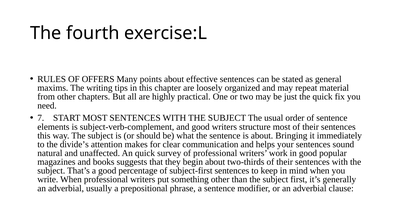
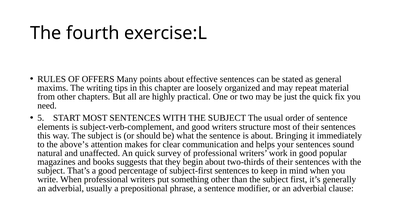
7: 7 -> 5 (41, 118)
divide’s: divide’s -> above’s (74, 144)
